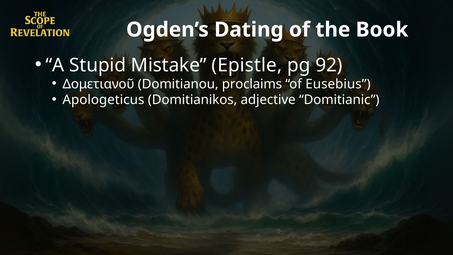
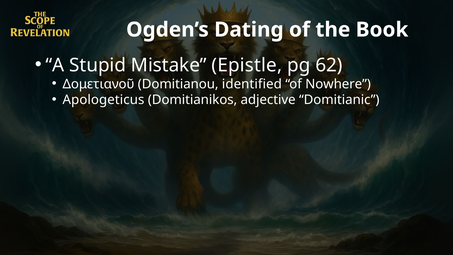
92: 92 -> 62 (329, 65)
proclaims: proclaims -> identified (252, 84)
Eusebius: Eusebius -> Nowhere (338, 84)
